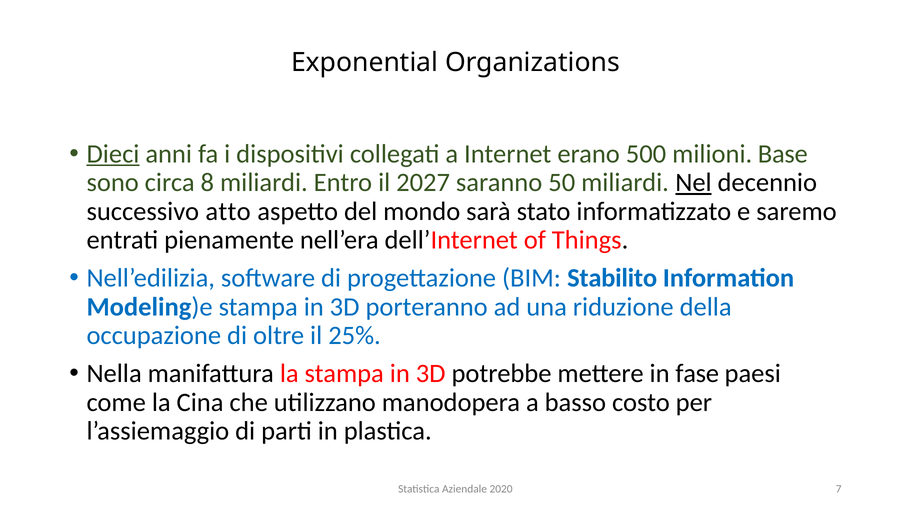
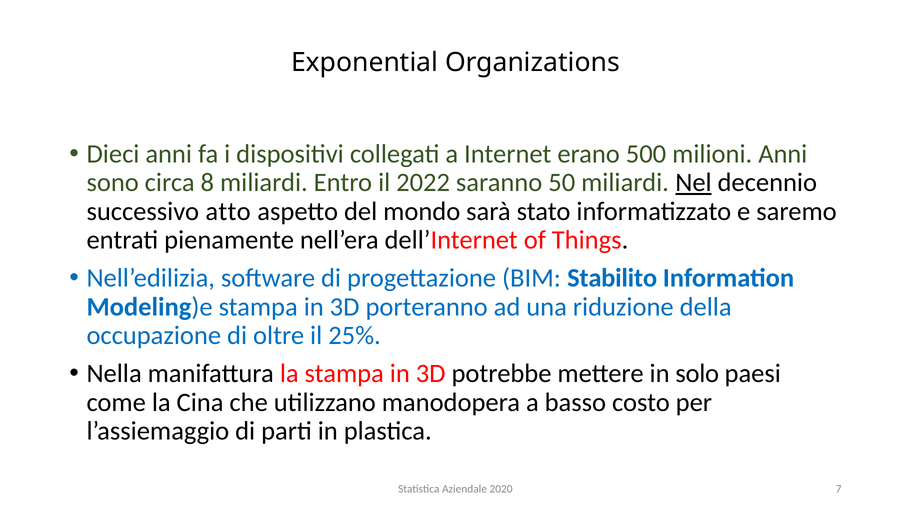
Dieci underline: present -> none (113, 154)
milioni Base: Base -> Anni (783, 154)
2027: 2027 -> 2022 (423, 183)
fase: fase -> solo (697, 374)
